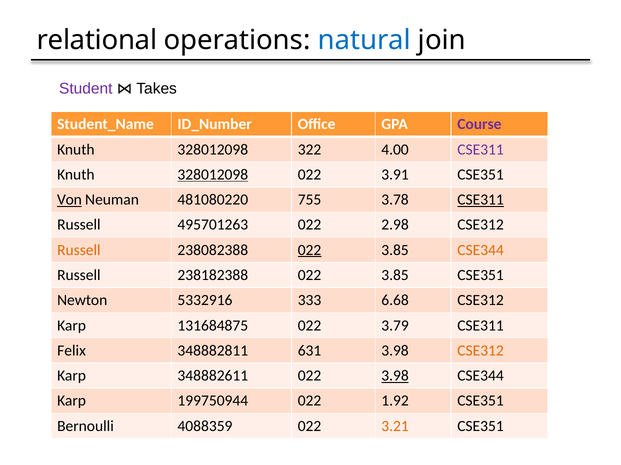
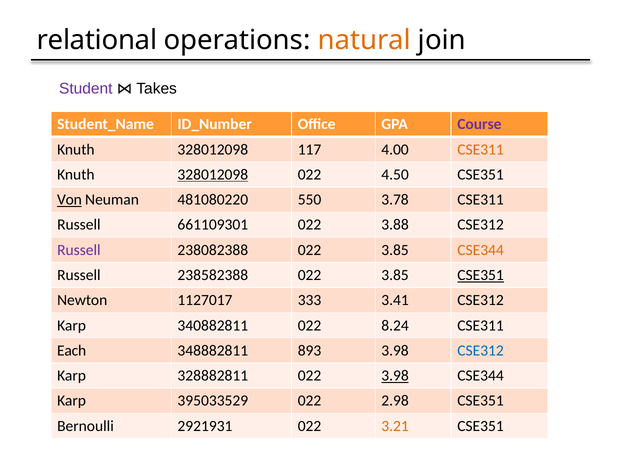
natural colour: blue -> orange (364, 40)
322: 322 -> 117 (310, 150)
CSE311 colour: purple -> orange (481, 150)
3.91: 3.91 -> 4.50 (395, 175)
755: 755 -> 550 (310, 200)
CSE311 underline: present -> none (481, 200)
495701263: 495701263 -> 661109301 (213, 225)
2.98: 2.98 -> 3.88 (395, 225)
Russell colour: orange -> purple (79, 250)
022 underline: present -> none (310, 250)
238182388: 238182388 -> 238582388 (213, 276)
CSE351 underline: none -> present (481, 276)
5332916: 5332916 -> 1127017 (205, 301)
6.68: 6.68 -> 3.41 (395, 301)
131684875: 131684875 -> 340882811 (213, 326)
3.79: 3.79 -> 8.24 (395, 326)
Felix: Felix -> Each (72, 351)
631: 631 -> 893 (310, 351)
CSE312 colour: orange -> blue (481, 351)
348882611: 348882611 -> 328882811 (213, 376)
199750944: 199750944 -> 395033529 (213, 402)
1.92: 1.92 -> 2.98 (395, 402)
4088359: 4088359 -> 2921931 (205, 427)
